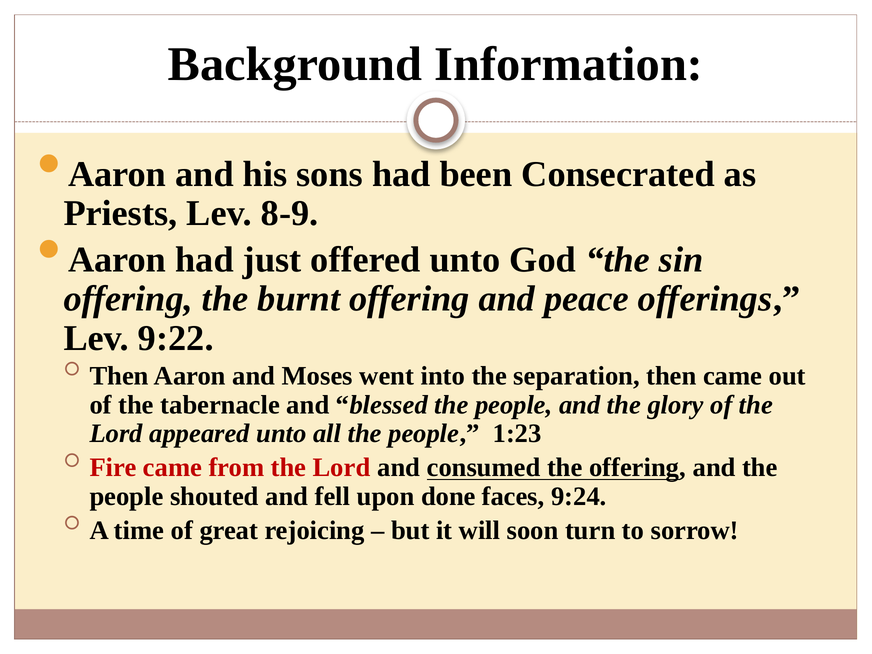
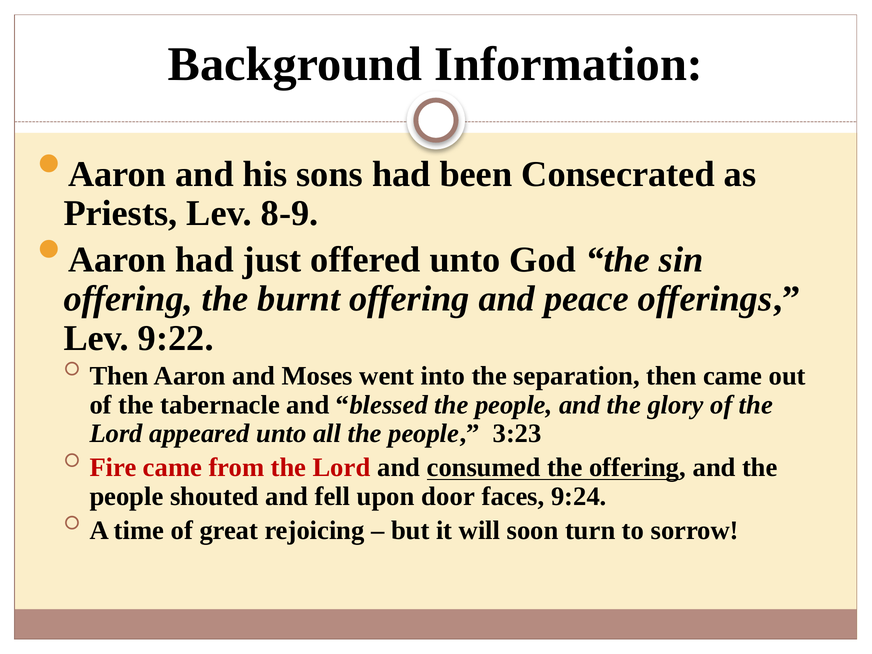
1:23: 1:23 -> 3:23 (517, 434)
done: done -> door (448, 496)
